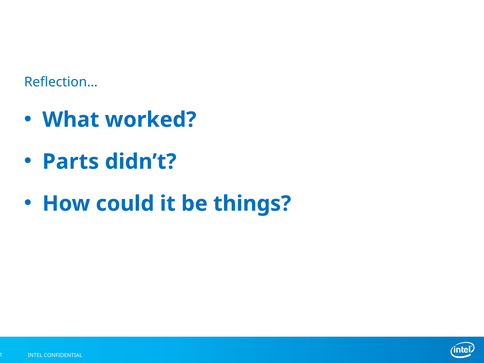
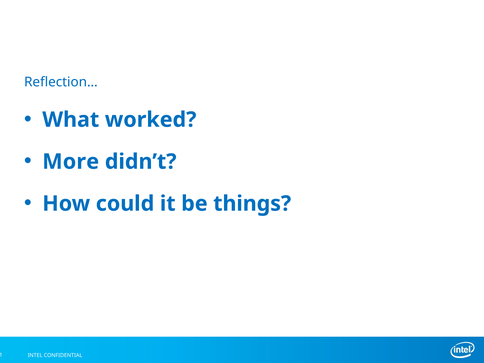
Parts: Parts -> More (71, 162)
